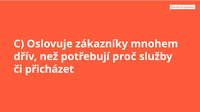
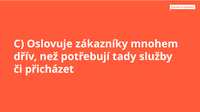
proč: proč -> tady (124, 57)
